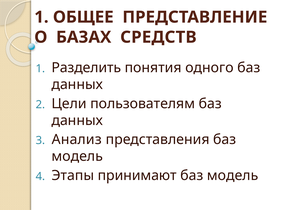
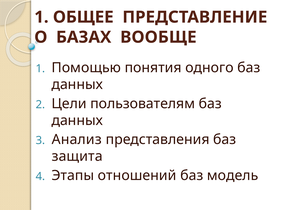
СРЕДСТВ: СРЕДСТВ -> ВООБЩЕ (158, 37)
Разделить: Разделить -> Помощью (86, 68)
модель: модель -> защита (77, 157)
принимают: принимают -> отношений (137, 176)
